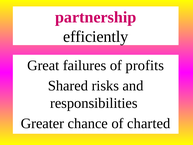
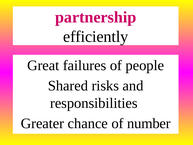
profits: profits -> people (145, 65)
charted: charted -> number (149, 123)
